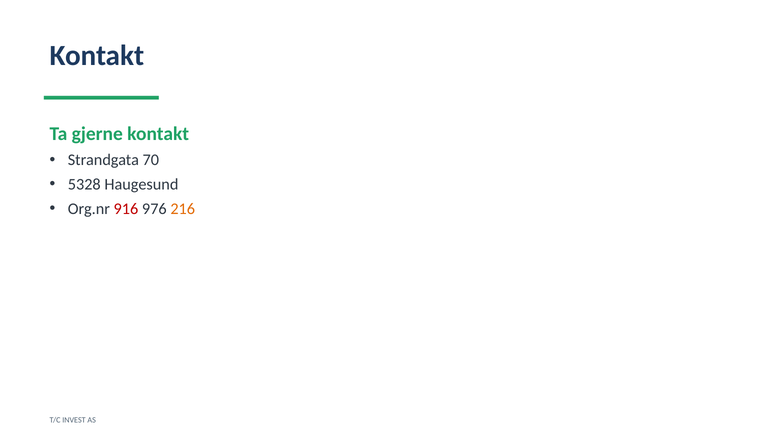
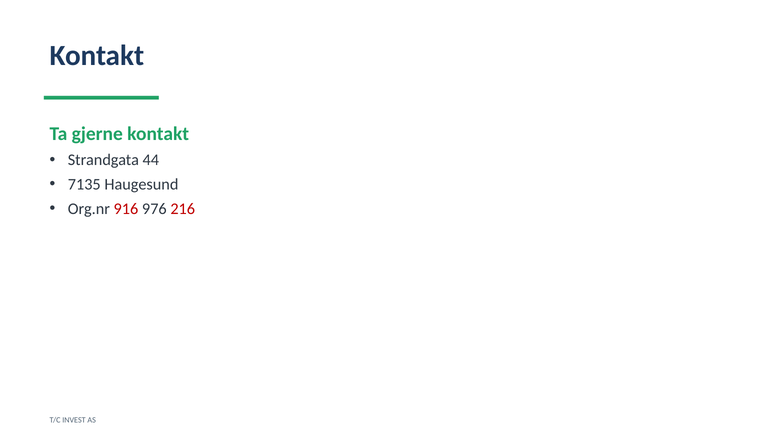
70: 70 -> 44 (151, 160)
5328: 5328 -> 7135 (84, 185)
216 colour: orange -> red (183, 209)
